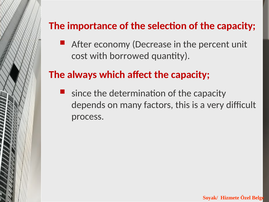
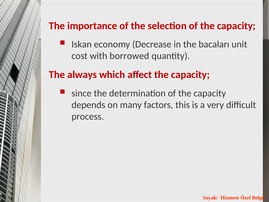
After: After -> Iskan (82, 44)
percent: percent -> bacaları (214, 44)
